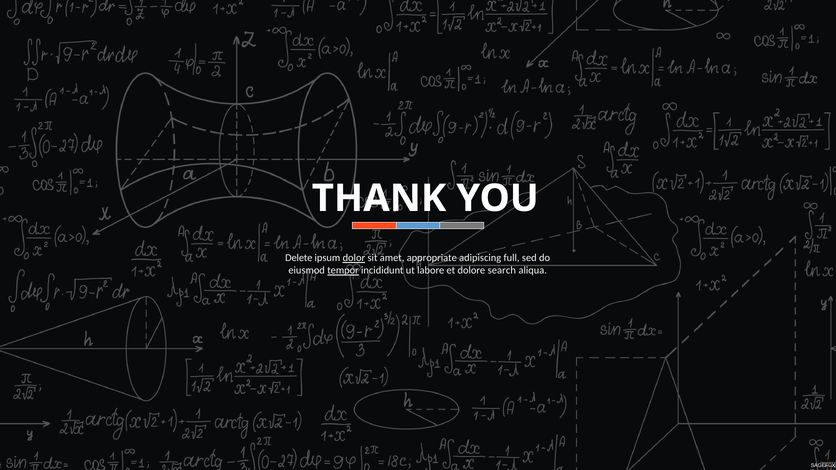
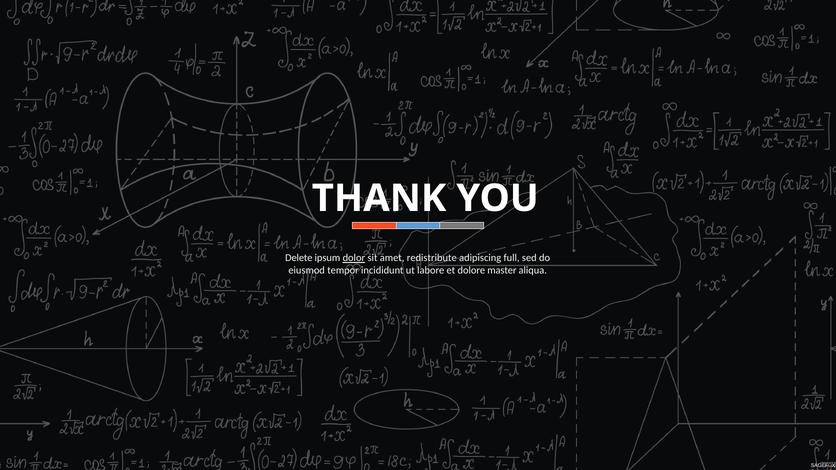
appropriate: appropriate -> redistribute (432, 258)
tempor underline: present -> none (343, 271)
search: search -> master (502, 271)
